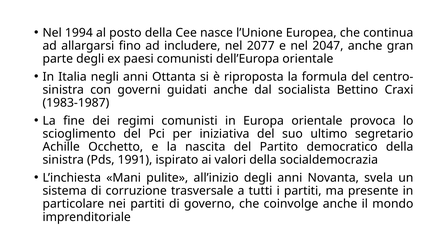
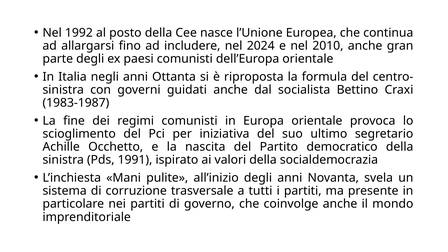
1994: 1994 -> 1992 (79, 33)
2077: 2077 -> 2024 (261, 46)
2047: 2047 -> 2010 (328, 46)
